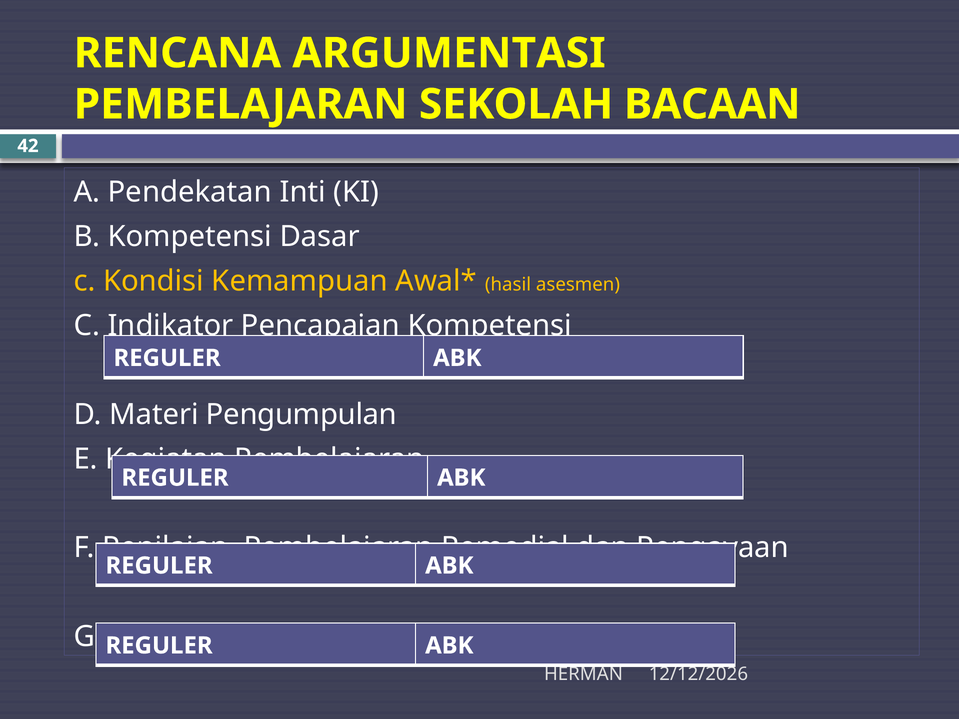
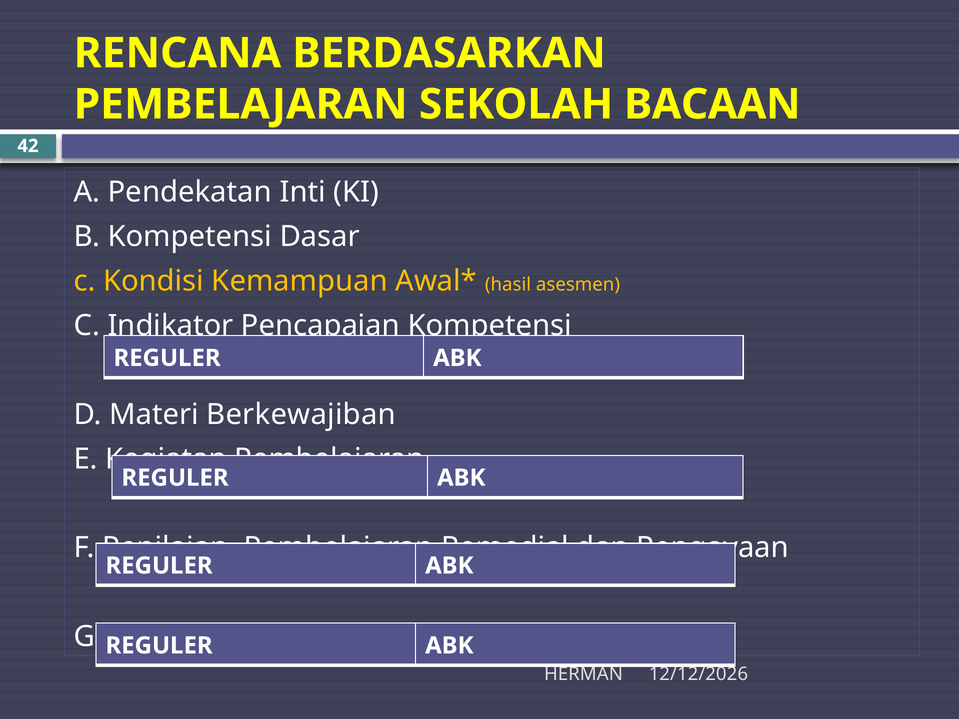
ARGUMENTASI: ARGUMENTASI -> BERDASARKAN (449, 53)
Pengumpulan: Pengumpulan -> Berkewajiban (301, 415)
